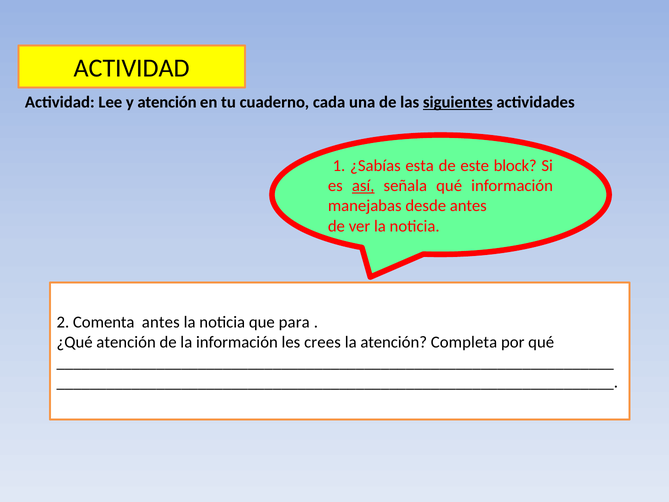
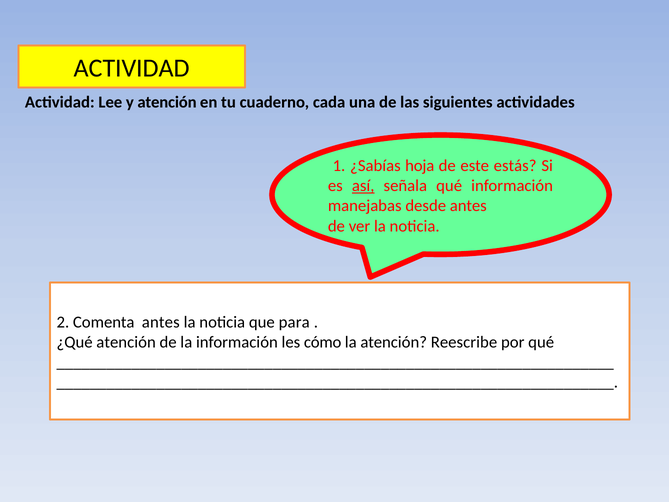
siguientes underline: present -> none (458, 102)
esta: esta -> hoja (420, 166)
block: block -> estás (515, 166)
crees: crees -> cómo (323, 342)
Completa: Completa -> Reescribe (464, 342)
